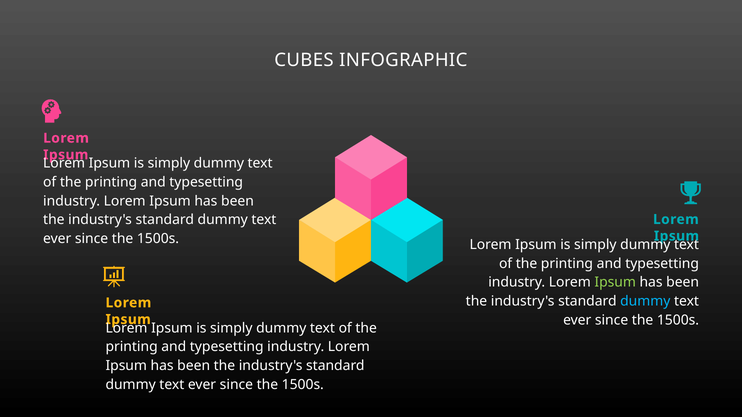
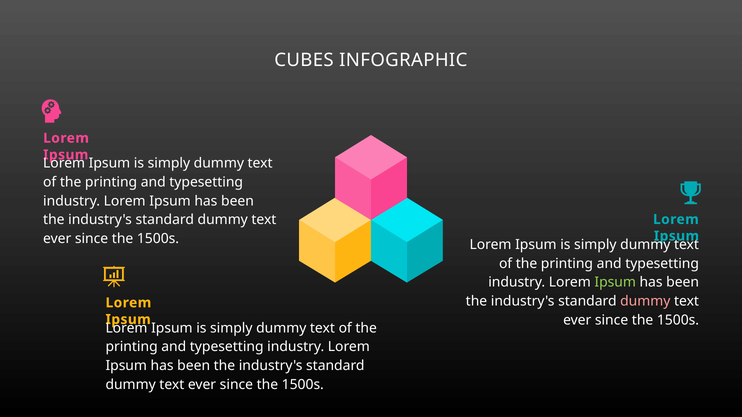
dummy colour: light blue -> pink (645, 301)
